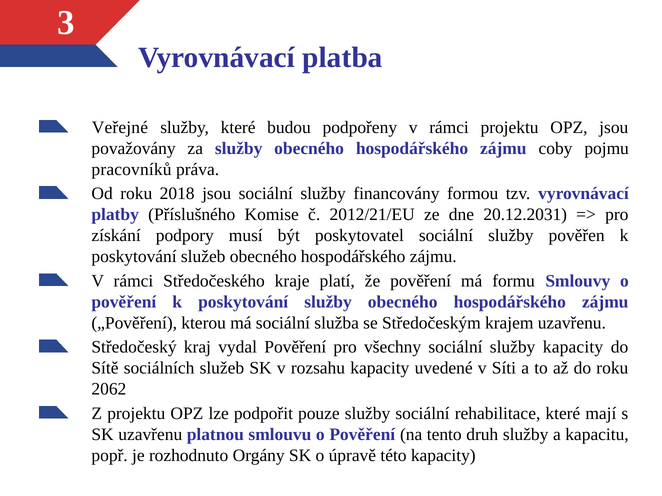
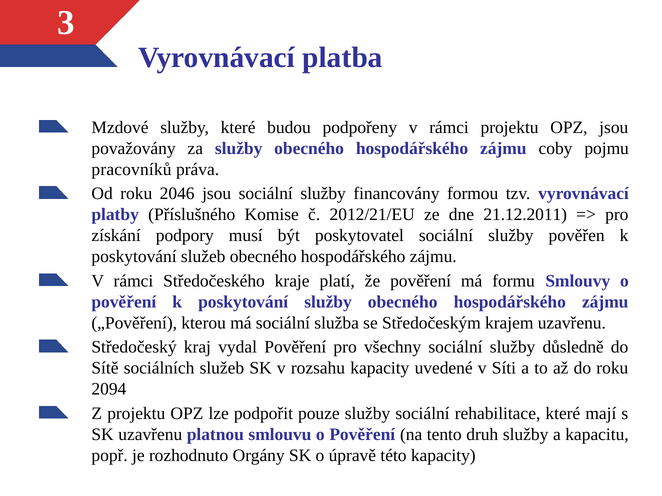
Veřejné: Veřejné -> Mzdové (120, 128)
2018: 2018 -> 2046 (177, 194)
20.12.2031: 20.12.2031 -> 21.12.2011 (525, 215)
služby kapacity: kapacity -> důsledně (573, 348)
2062: 2062 -> 2094 (109, 389)
